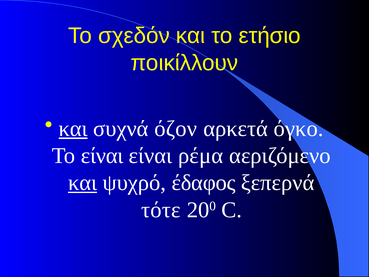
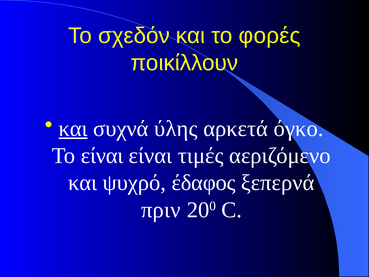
ετήσιο: ετήσιο -> φορές (270, 36)
όζον: όζον -> ύλης (176, 128)
ρέμα: ρέμα -> τιμές (201, 156)
και underline: present -> none (83, 183)
τότε: τότε -> πριν (161, 210)
